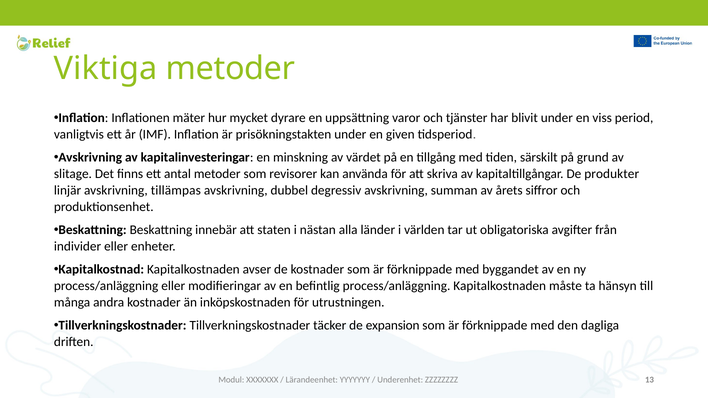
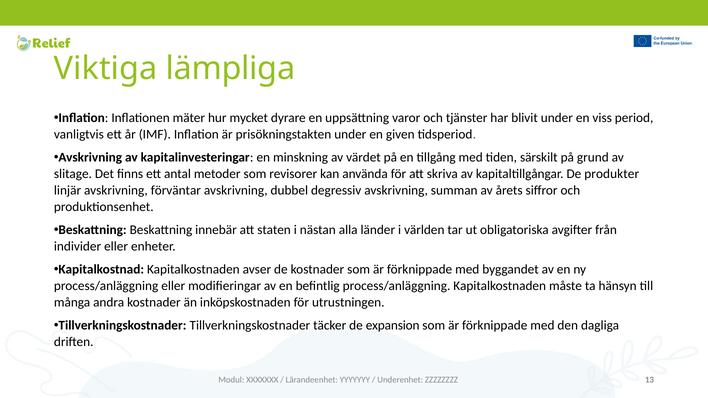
Viktiga metoder: metoder -> lämpliga (231, 69)
tillämpas: tillämpas -> förväntar (176, 191)
